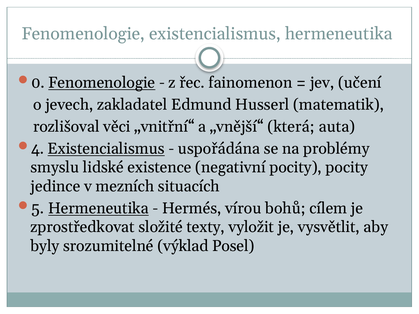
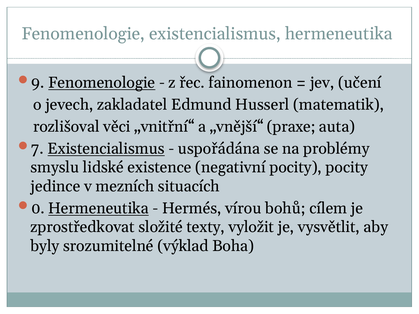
0: 0 -> 9 (38, 83)
která: která -> praxe (291, 127)
4: 4 -> 7 (37, 149)
5: 5 -> 0 (38, 208)
Posel: Posel -> Boha (233, 246)
